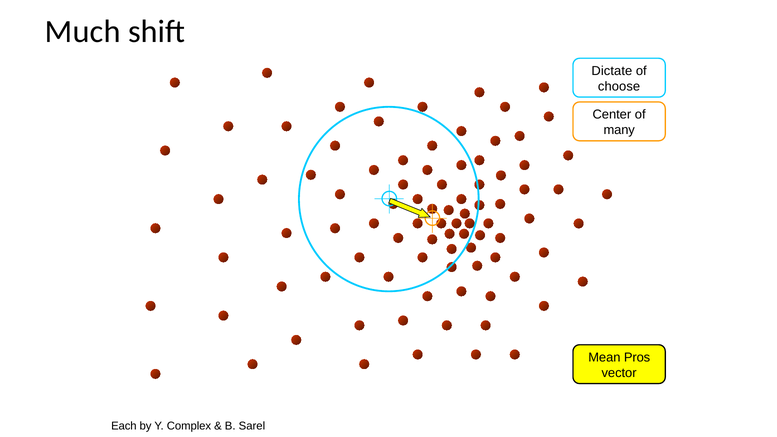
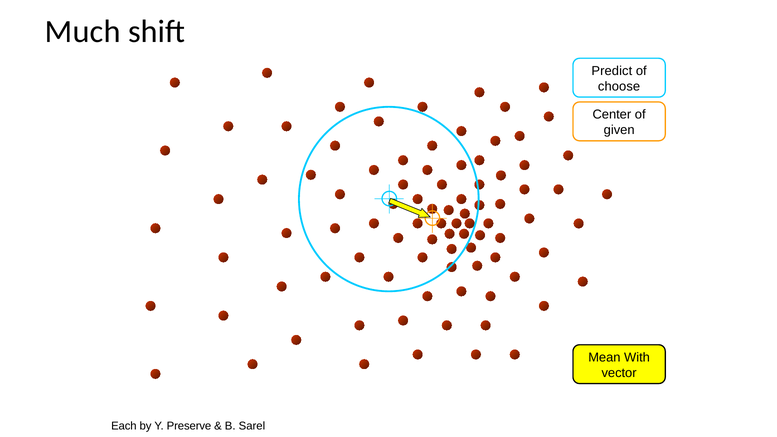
Dictate: Dictate -> Predict (612, 71)
many: many -> given (619, 130)
Pros: Pros -> With (637, 357)
Complex: Complex -> Preserve (189, 426)
